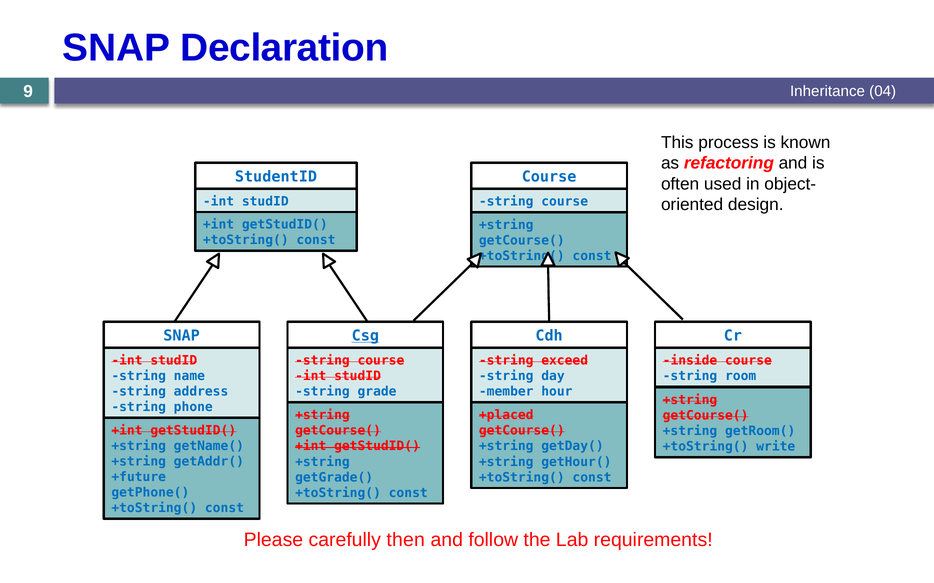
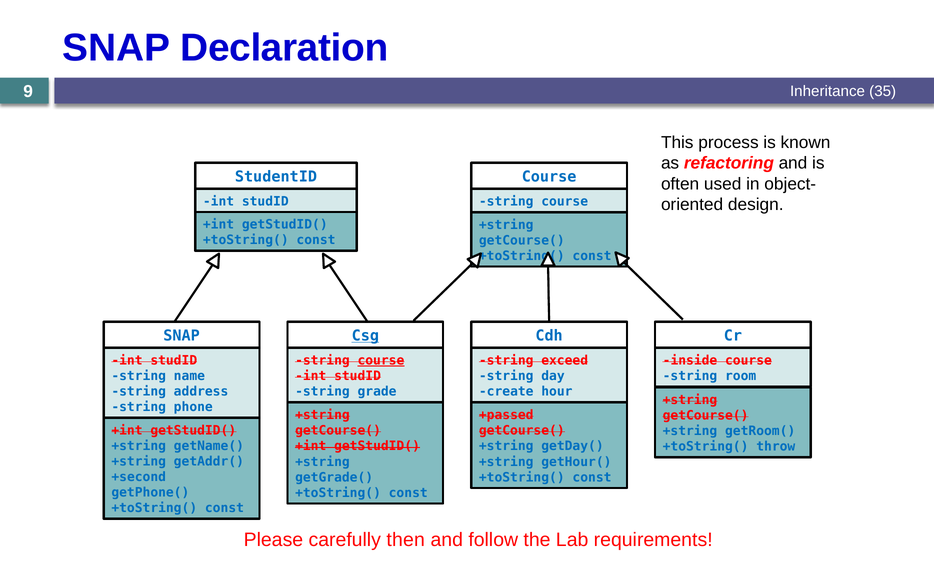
04: 04 -> 35 (883, 92)
course underline: none -> present (381, 361)
member: member -> create (506, 392)
+placed: +placed -> +passed (506, 416)
write: write -> throw (776, 447)
+future: +future -> +second (139, 478)
